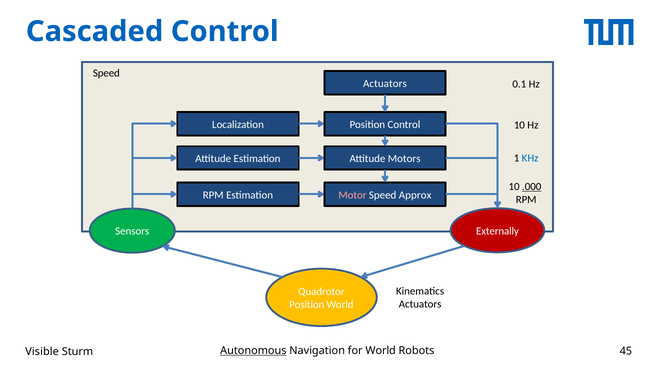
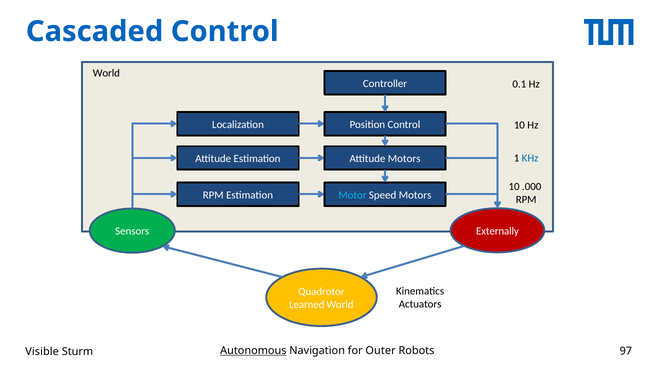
Speed: Speed -> World (106, 73)
Actuators: Actuators -> Controller (385, 84)
.000 underline: present -> none (532, 187)
Motor colour: pink -> light blue (353, 195)
Speed Approx: Approx -> Motors (415, 195)
Position: Position -> Learned (307, 305)
for World: World -> Outer (381, 351)
45: 45 -> 97 (626, 351)
